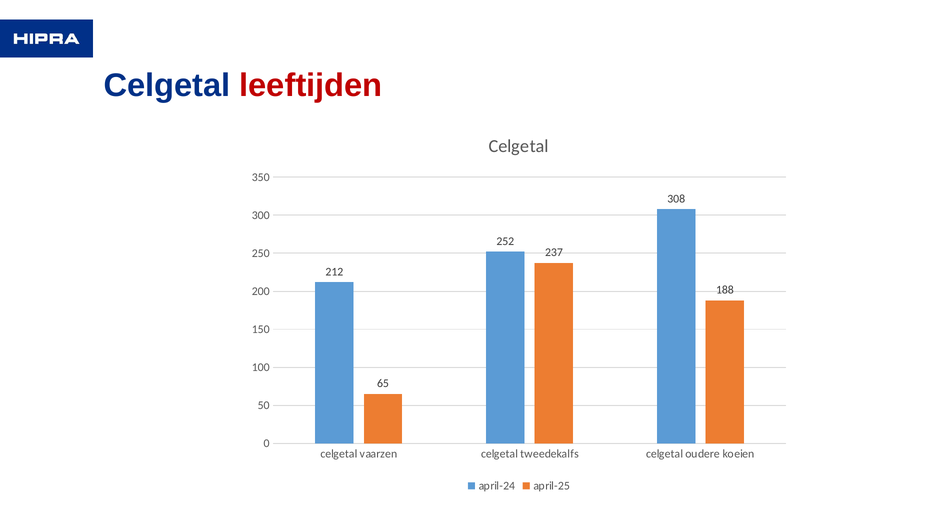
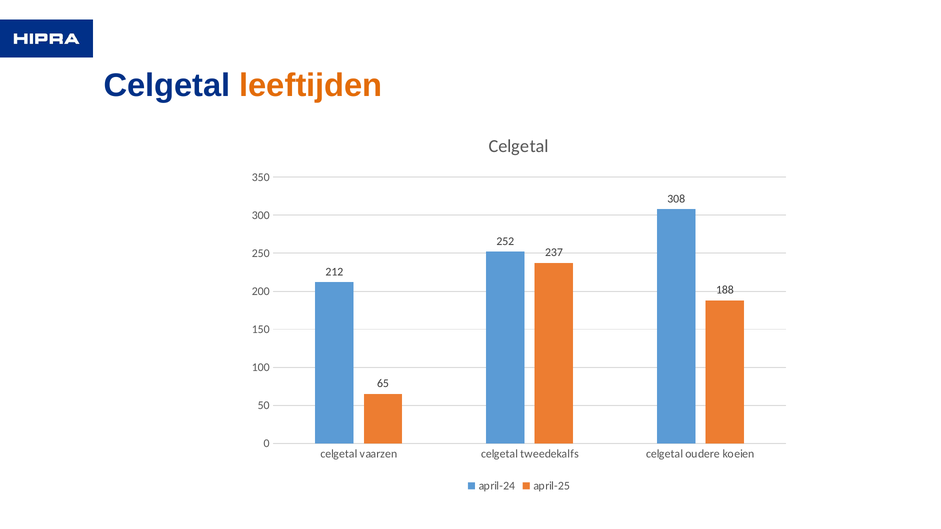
leeftijden colour: red -> orange (311, 85)
